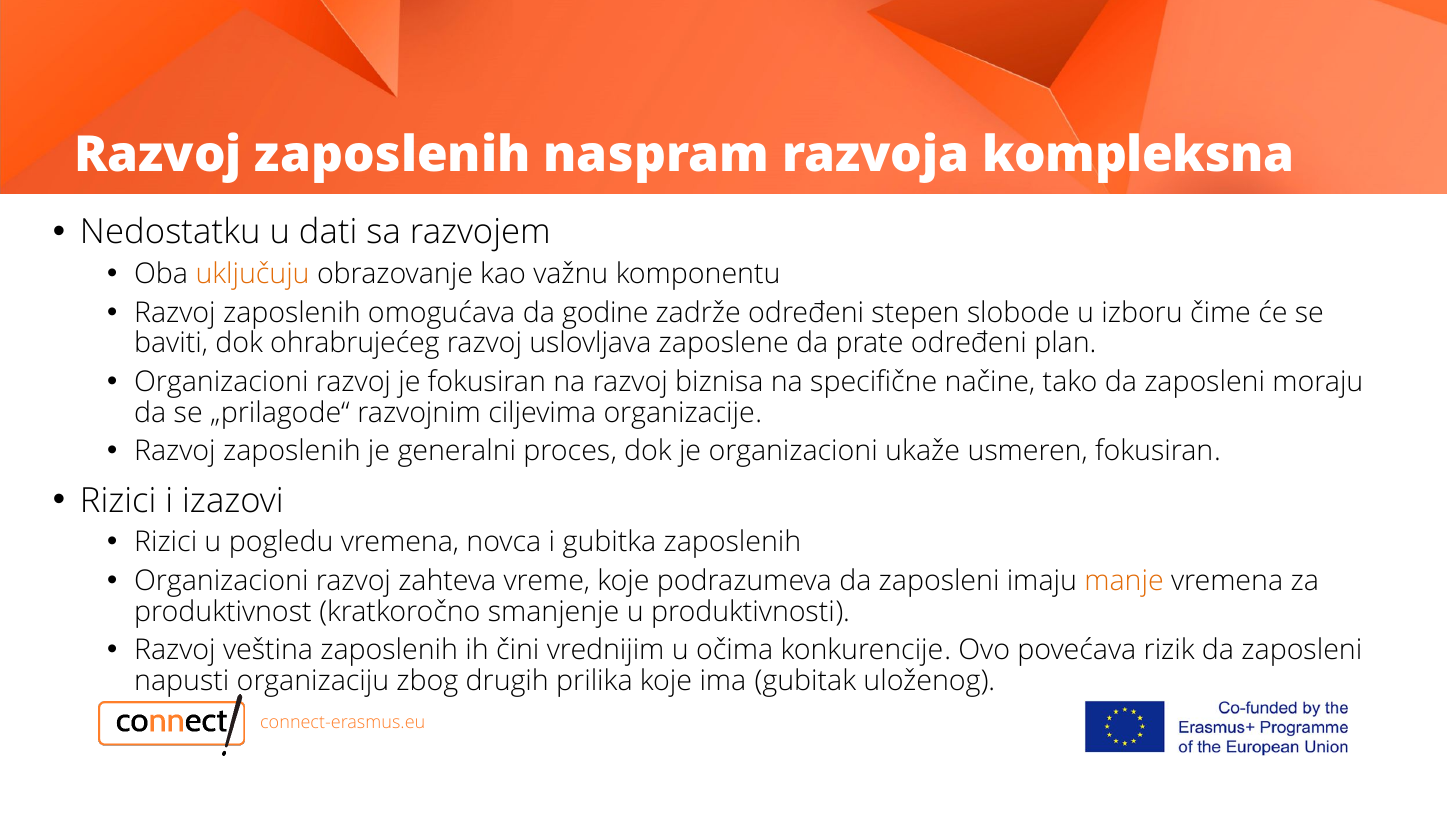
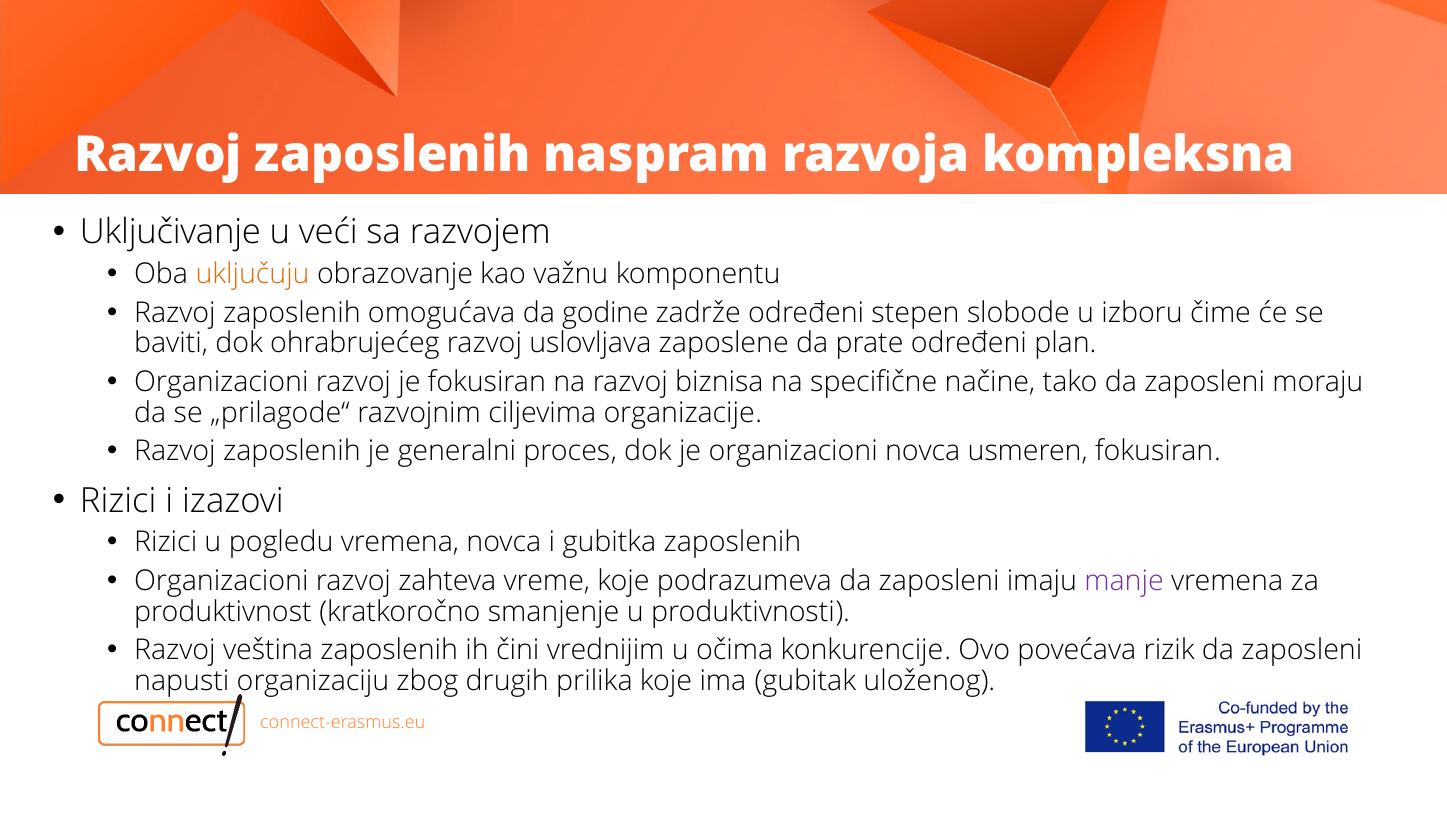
Nedostatku: Nedostatku -> Uključivanje (170, 232)
dati: dati -> veći (328, 232)
organizacioni ukaže: ukaže -> novca (923, 451)
manje colour: orange -> purple (1124, 581)
